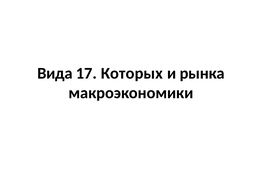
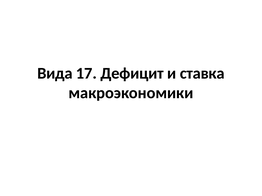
Которых: Которых -> Дефицит (132, 73)
рынка: рынка -> ставка (202, 73)
